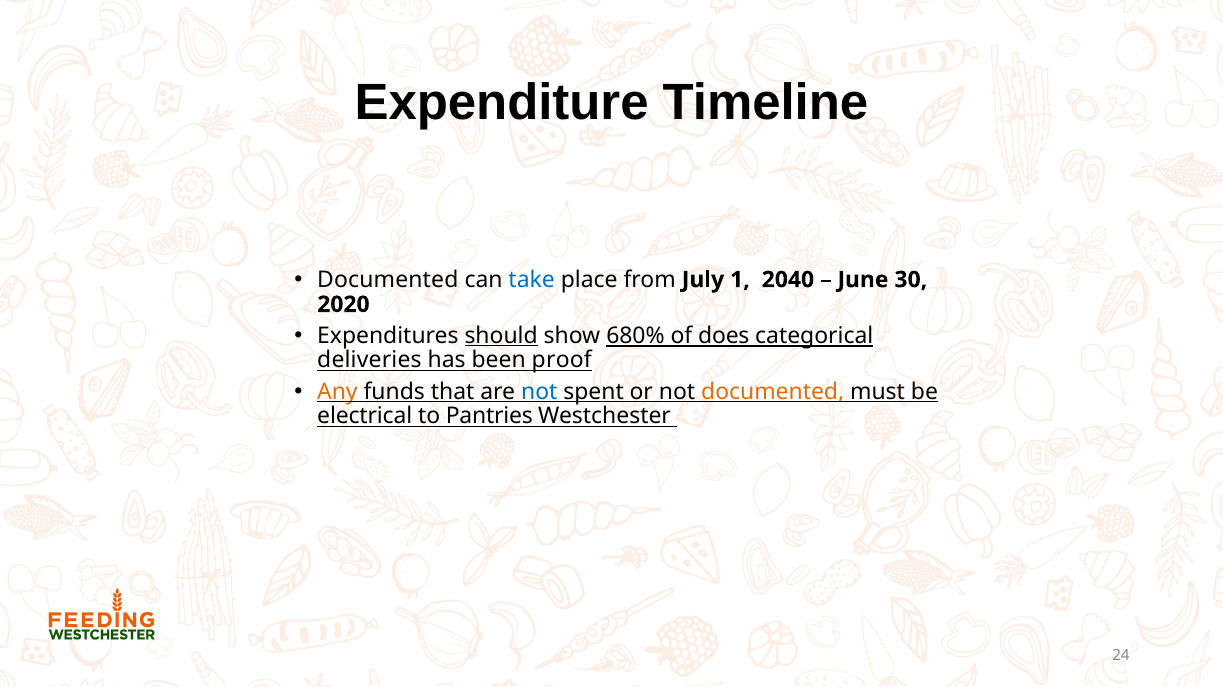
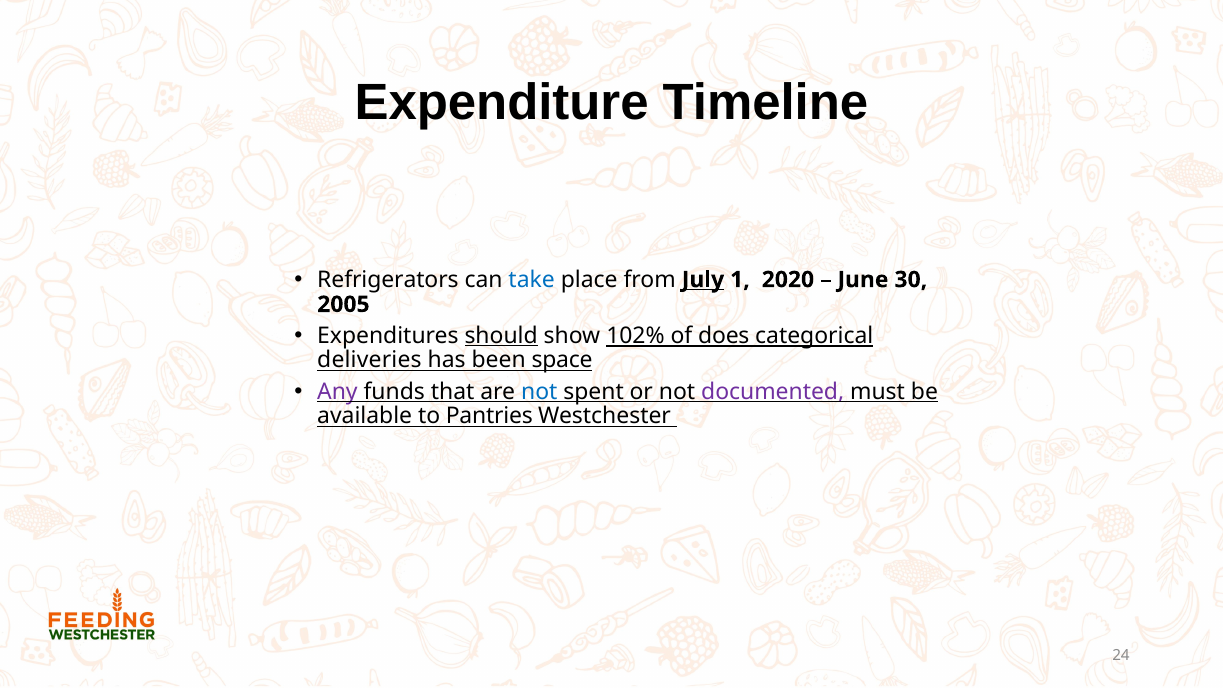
Documented: Documented -> Refrigerators (388, 280)
July underline: none -> present (703, 280)
2040: 2040 -> 2020 (788, 280)
2020: 2020 -> 2005 (343, 304)
680%: 680% -> 102% (635, 336)
proof: proof -> space (562, 360)
Any colour: orange -> purple (337, 391)
documented colour: orange -> purple (773, 391)
electrical: electrical -> available (365, 416)
